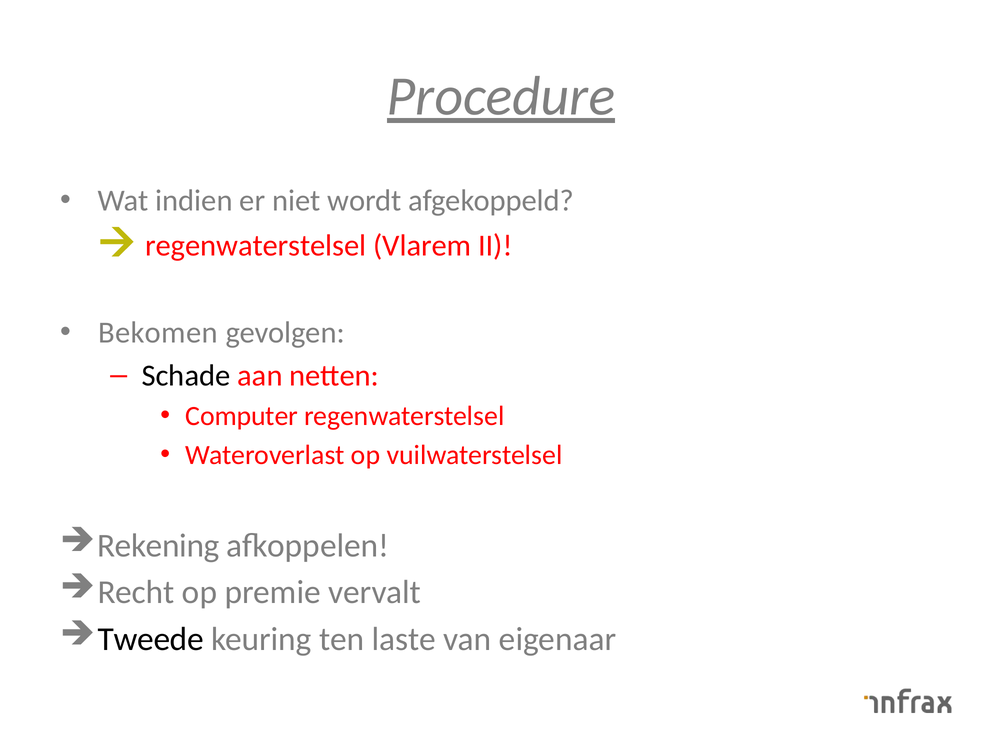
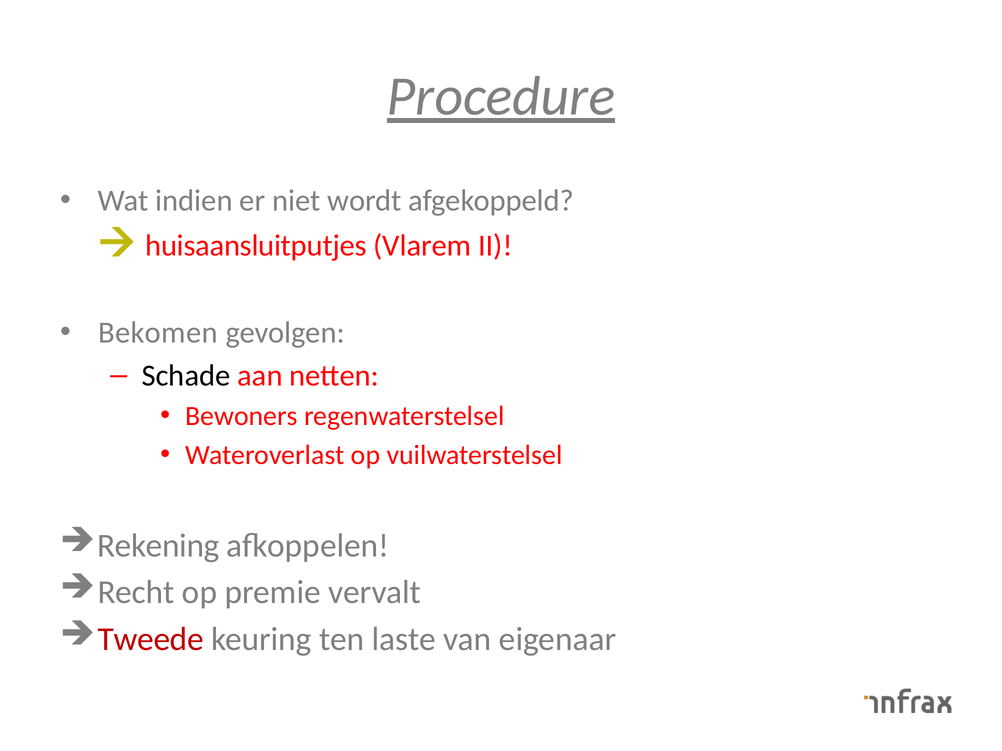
regenwaterstelsel: regenwaterstelsel -> huisaansluitputjes (256, 246)
Computer: Computer -> Bewoners (242, 416)
Tweede colour: black -> red (151, 639)
